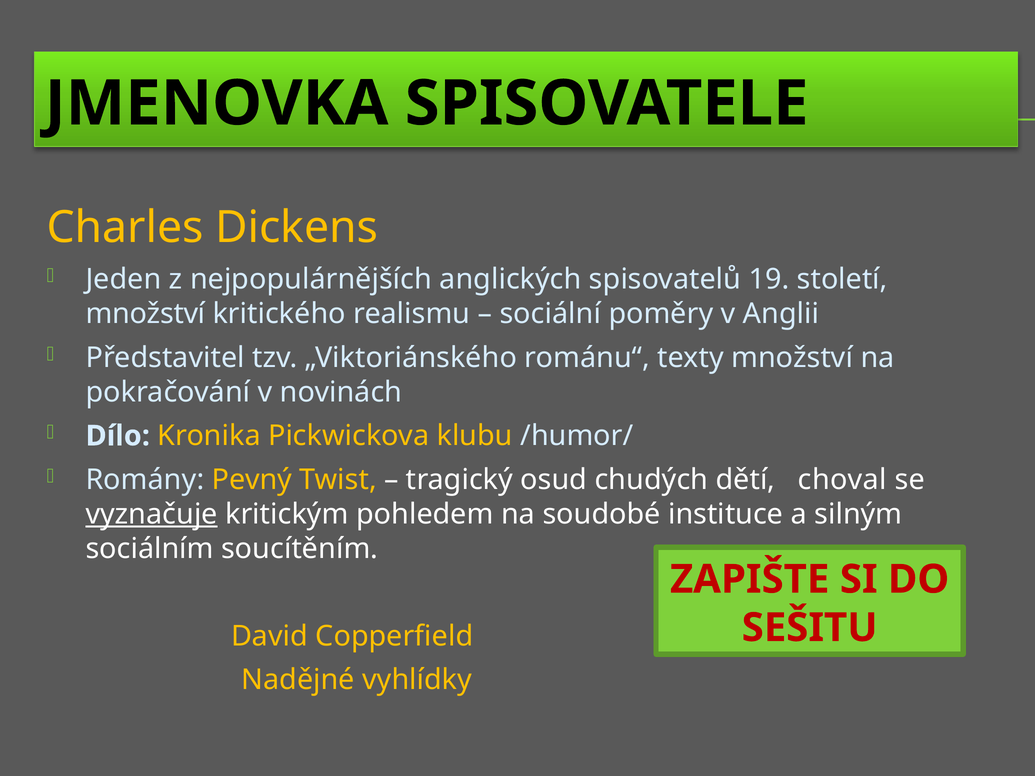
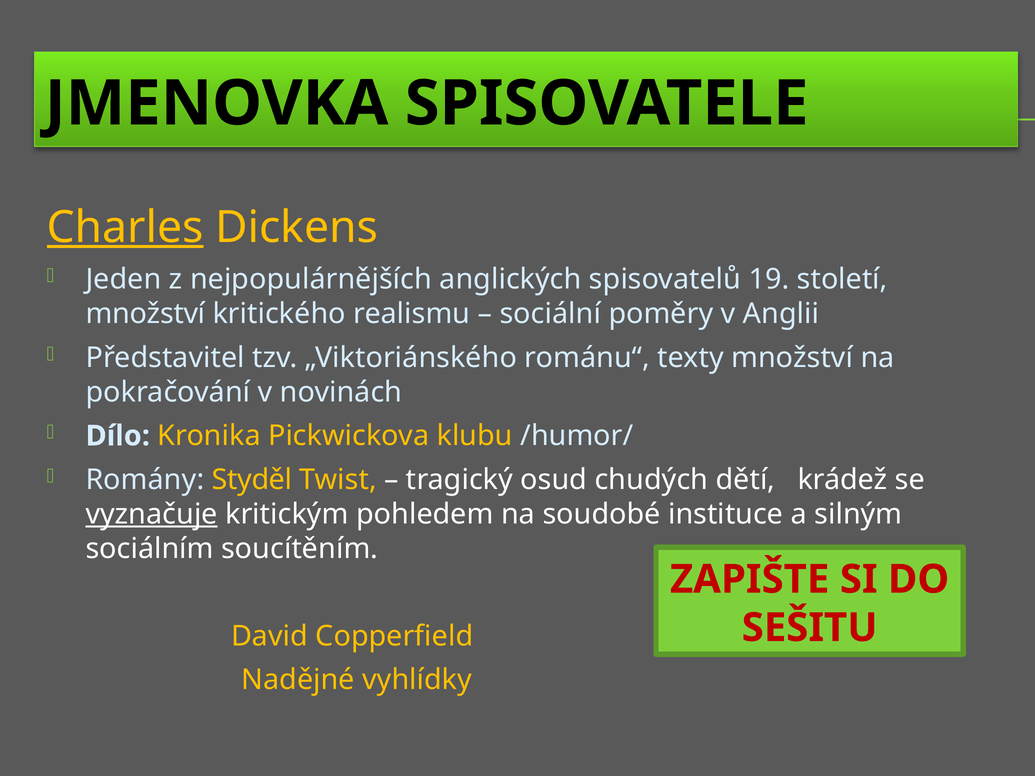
Charles underline: none -> present (125, 227)
Pevný: Pevný -> Styděl (252, 480)
choval: choval -> krádež (843, 480)
